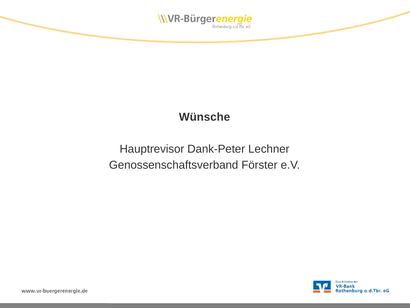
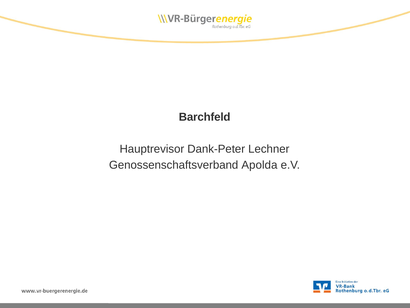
Wünsche: Wünsche -> Barchfeld (205, 117)
Förster: Förster -> Apolda (259, 165)
